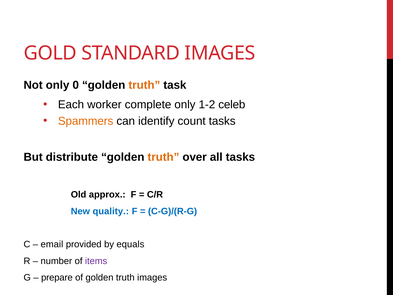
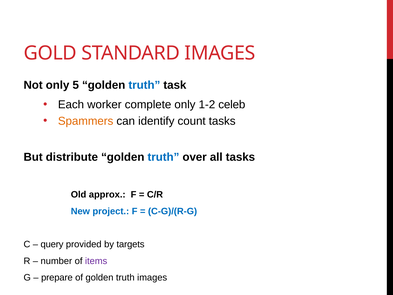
0: 0 -> 5 (76, 85)
truth colour: orange -> blue (144, 85)
truth colour: orange -> blue (163, 157)
quality: quality -> project (111, 211)
email: email -> query (52, 244)
equals: equals -> targets (131, 244)
